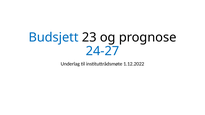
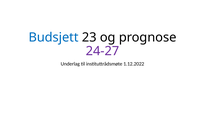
24-27 colour: blue -> purple (102, 51)
